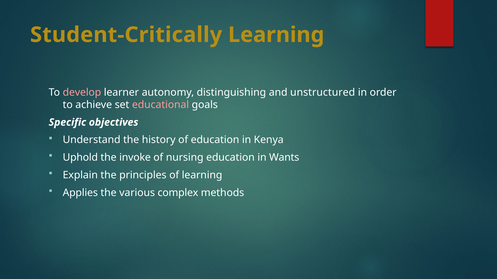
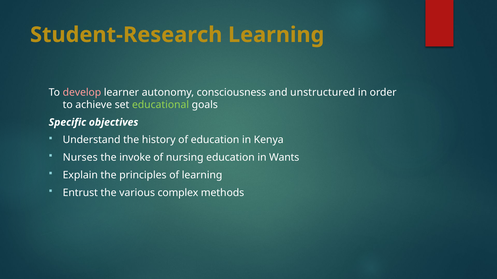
Student-Critically: Student-Critically -> Student-Research (126, 35)
distinguishing: distinguishing -> consciousness (231, 92)
educational colour: pink -> light green (161, 105)
Uphold: Uphold -> Nurses (80, 158)
Applies: Applies -> Entrust (80, 193)
